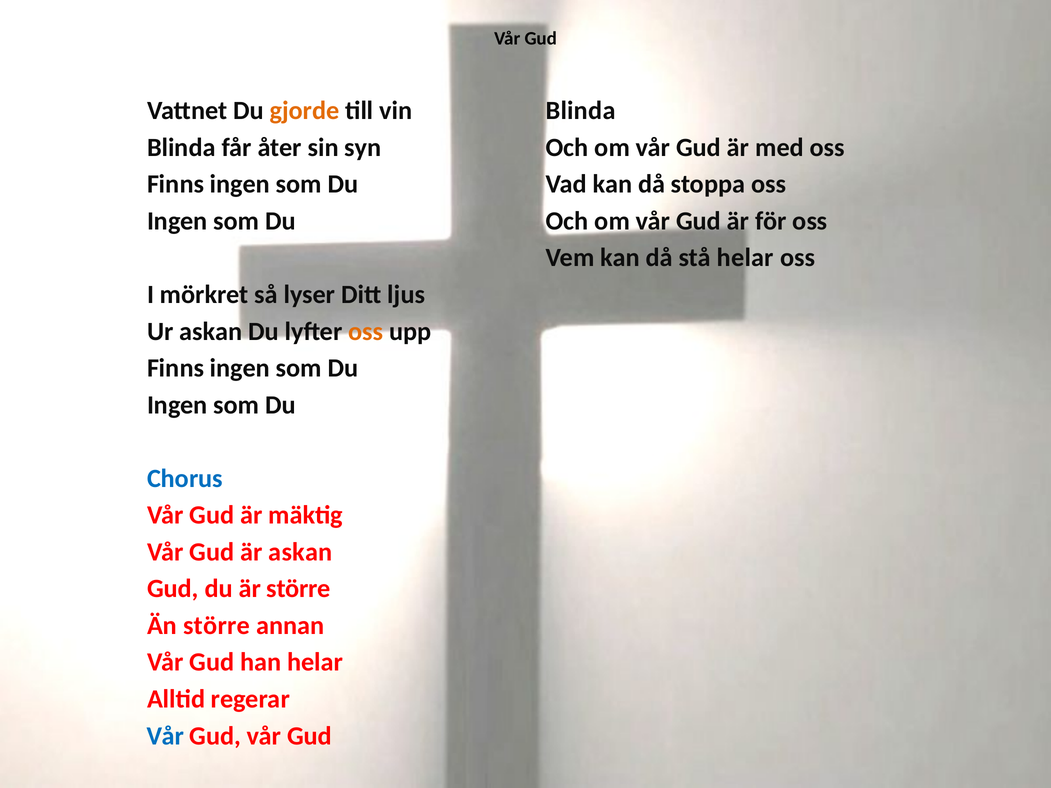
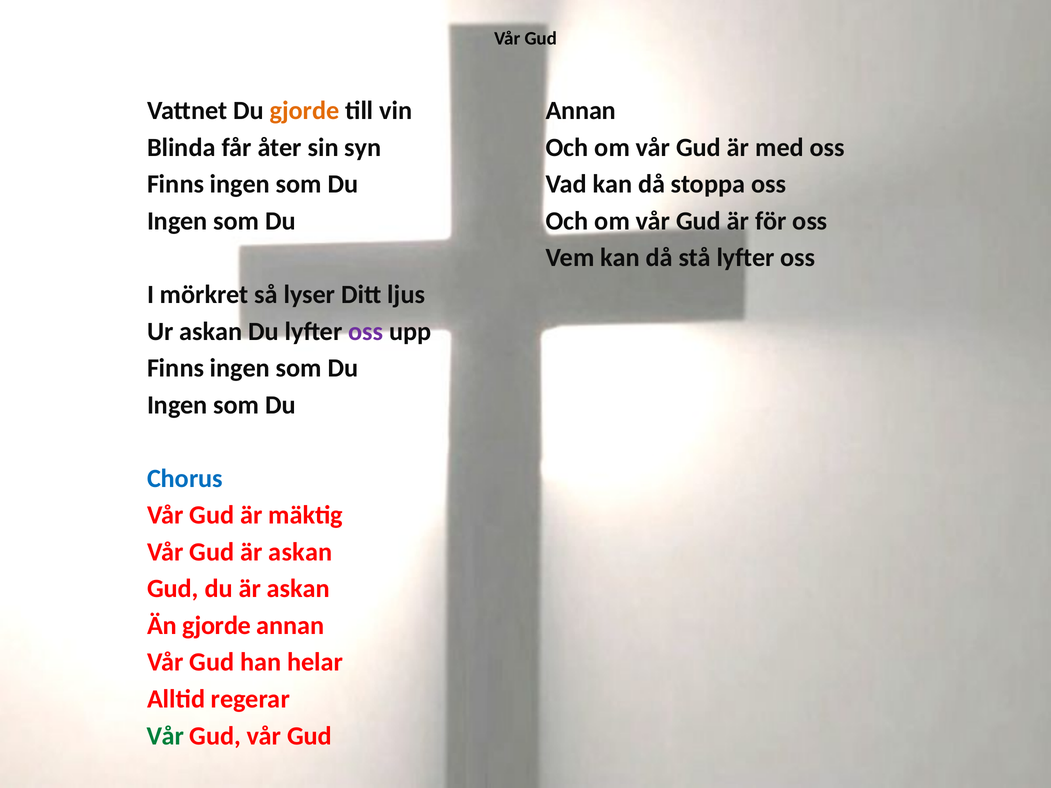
Blinda: Blinda -> Annan (581, 111)
stå helar: helar -> lyfter (745, 258)
oss colour: orange -> purple (366, 331)
du är större: större -> askan (298, 589)
Än större: större -> gjorde (217, 626)
Vår colour: blue -> green (165, 736)
